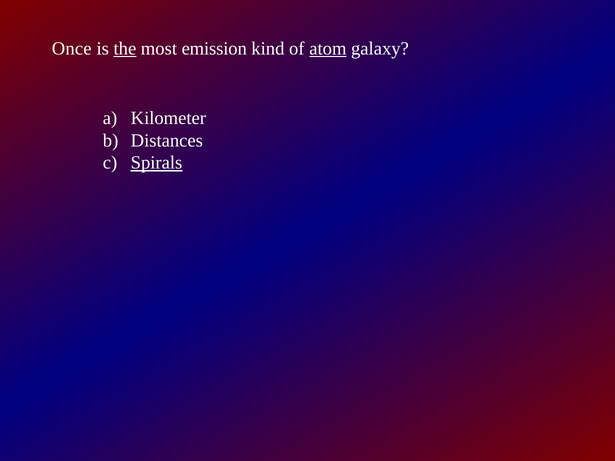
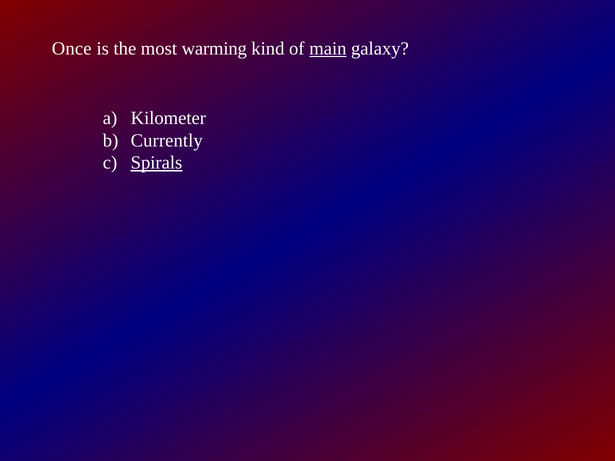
the underline: present -> none (125, 48)
emission: emission -> warming (214, 48)
atom: atom -> main (328, 48)
Distances: Distances -> Currently (167, 140)
